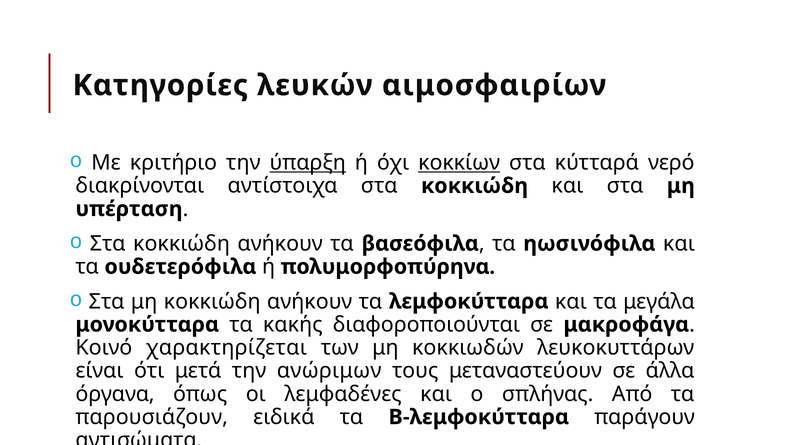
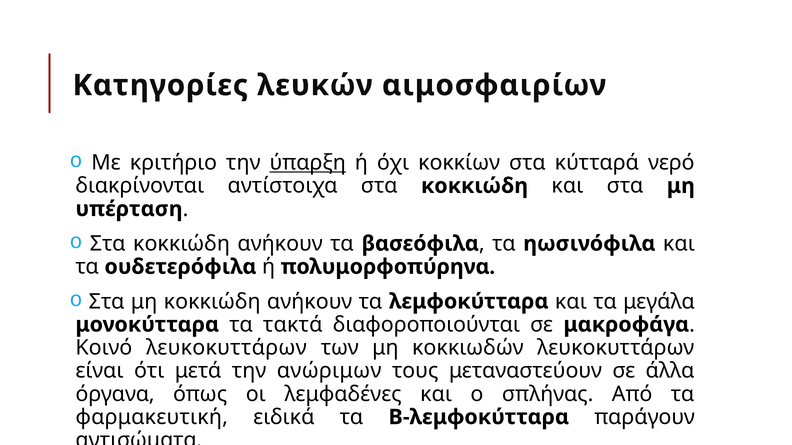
κοκκίων underline: present -> none (459, 163)
κακής: κακής -> τακτά (293, 325)
Κοινό χαρακτηρίζεται: χαρακτηρίζεται -> λευκοκυττάρων (226, 348)
παρουσιάζουν: παρουσιάζουν -> φαρμακευτική (152, 418)
